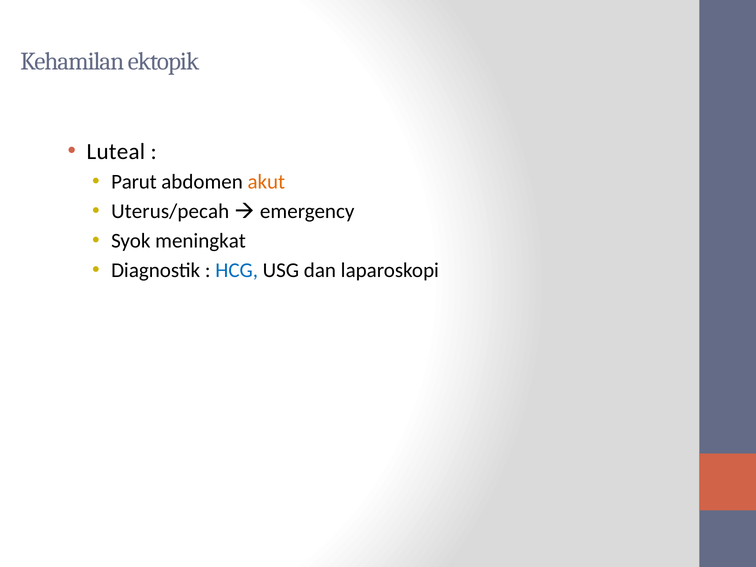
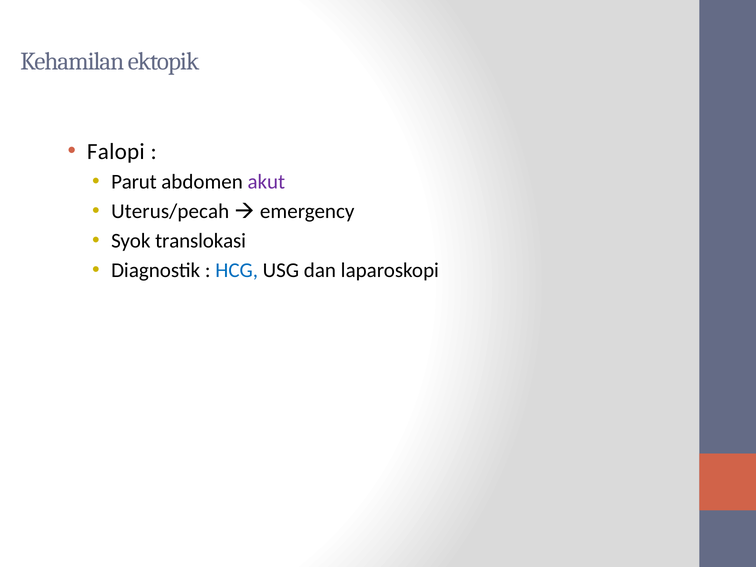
Luteal: Luteal -> Falopi (116, 152)
akut colour: orange -> purple (266, 182)
meningkat: meningkat -> translokasi (201, 241)
